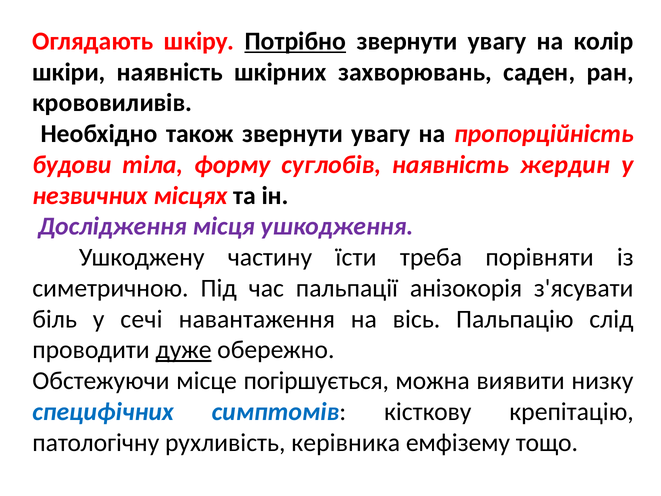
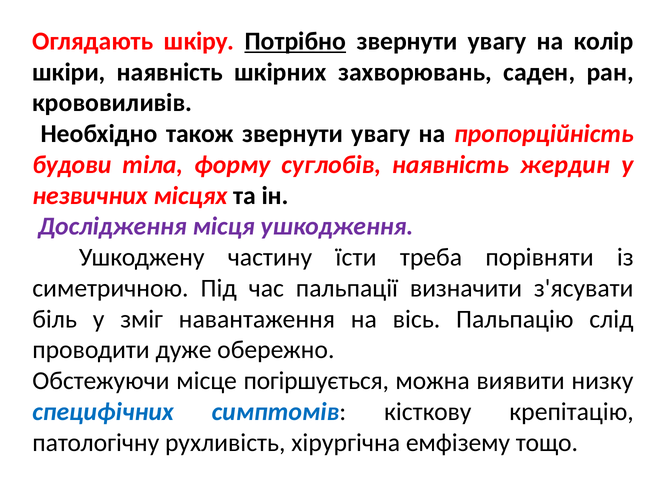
анізокорія: анізокорія -> визначити (466, 288)
сечі: сечі -> зміг (142, 319)
дуже underline: present -> none (184, 350)
керівника: керівника -> хірургічна (346, 442)
